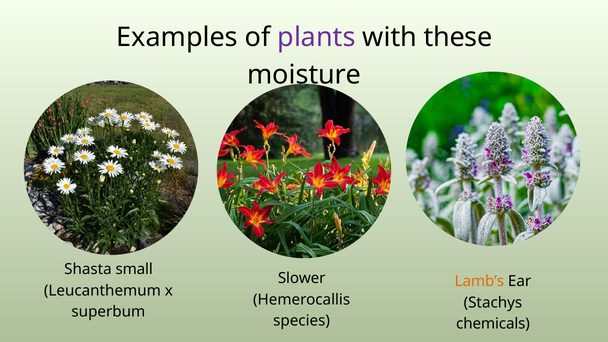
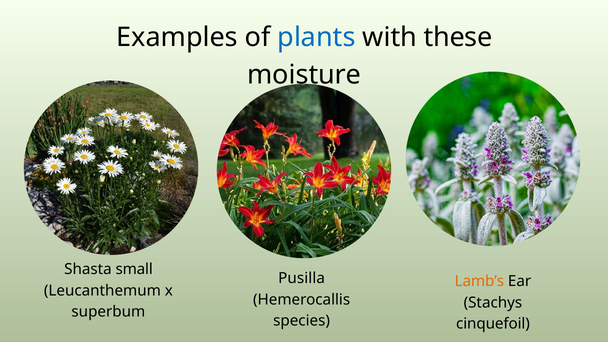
plants colour: purple -> blue (316, 37)
Slower: Slower -> Pusilla (302, 278)
chemicals: chemicals -> cinquefoil (493, 324)
